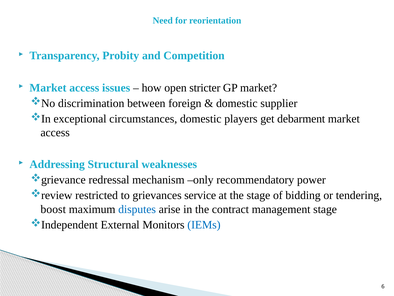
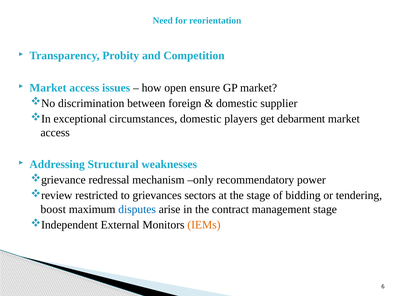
stricter: stricter -> ensure (205, 88)
service: service -> sectors (200, 195)
IEMs colour: blue -> orange (204, 224)
